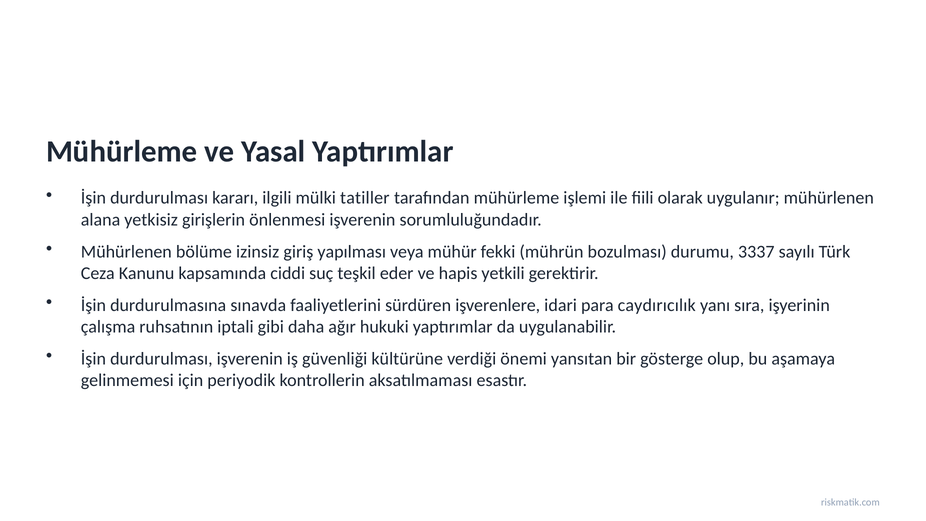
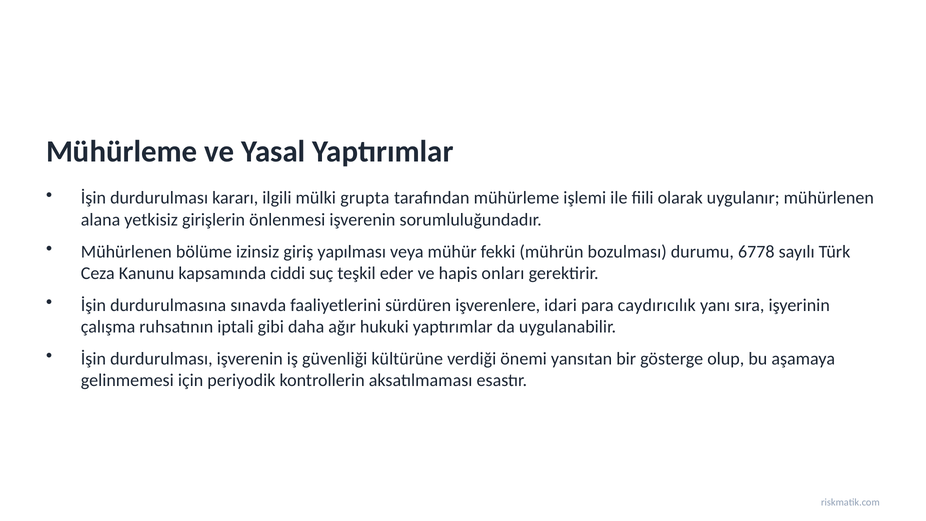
tatiller: tatiller -> grupta (365, 198)
3337: 3337 -> 6778 (756, 252)
yetkili: yetkili -> onları (503, 273)
